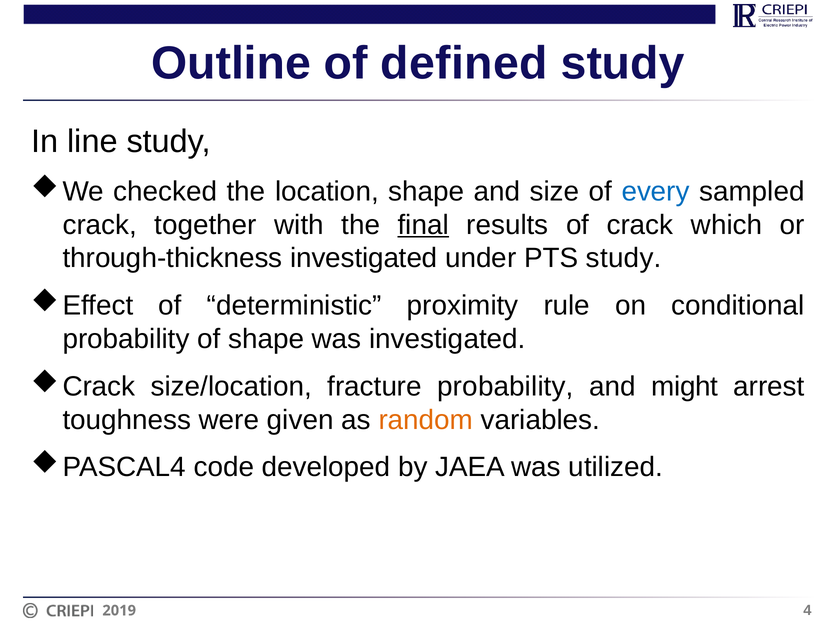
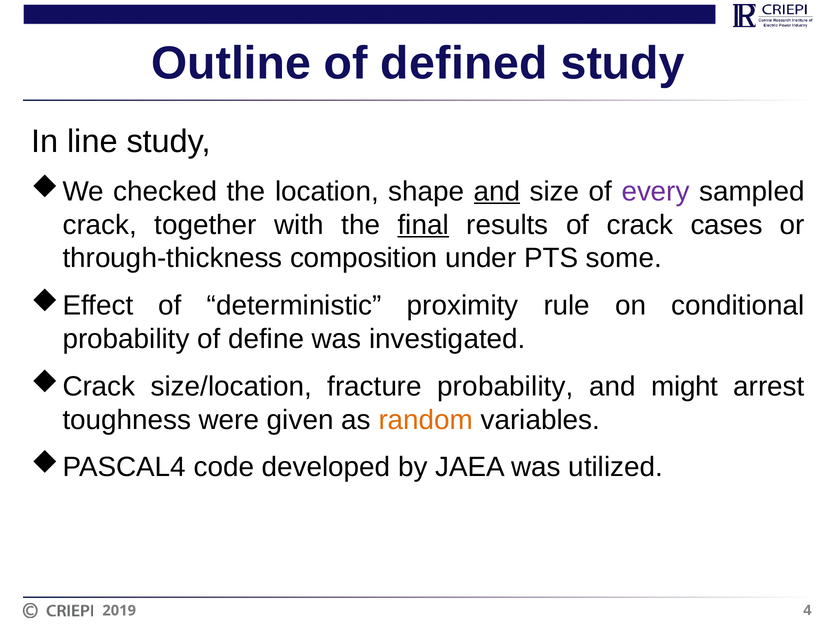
and underline: none -> present (497, 191)
every colour: blue -> purple (656, 191)
which: which -> cases (727, 225)
through-thickness investigated: investigated -> composition (364, 258)
PTS study: study -> some (624, 258)
of shape: shape -> define (266, 339)
